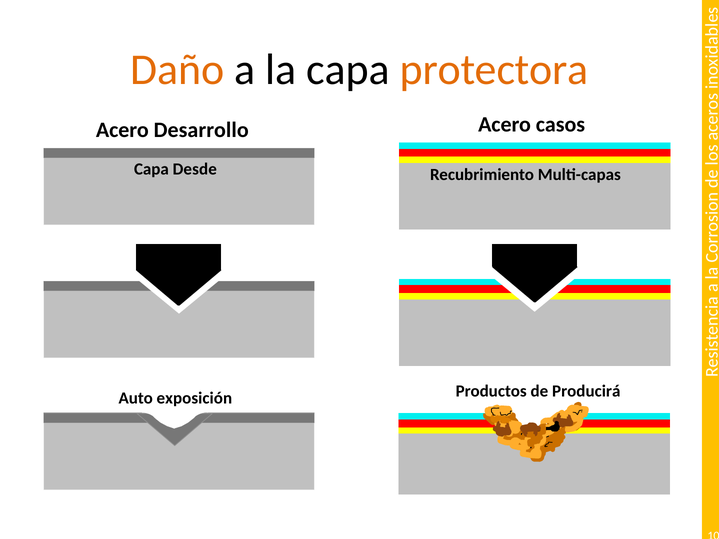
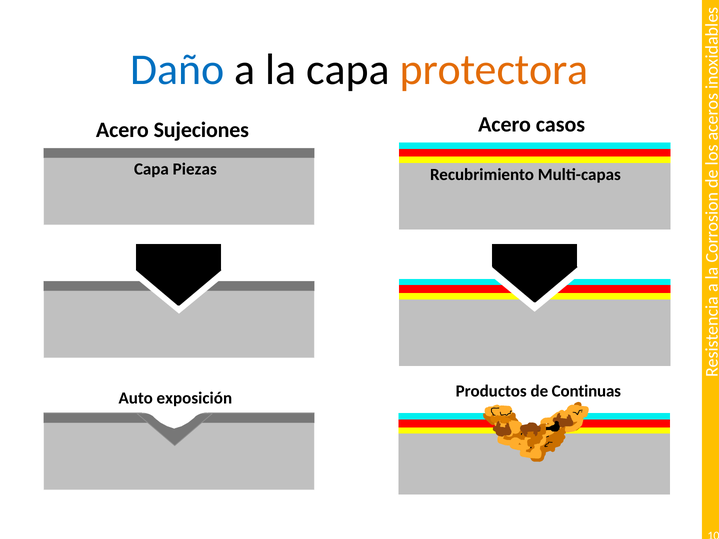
Daño colour: orange -> blue (177, 70)
Desarrollo: Desarrollo -> Sujeciones (201, 130)
Desde: Desde -> Piezas (195, 169)
Producirá: Producirá -> Continuas (586, 391)
